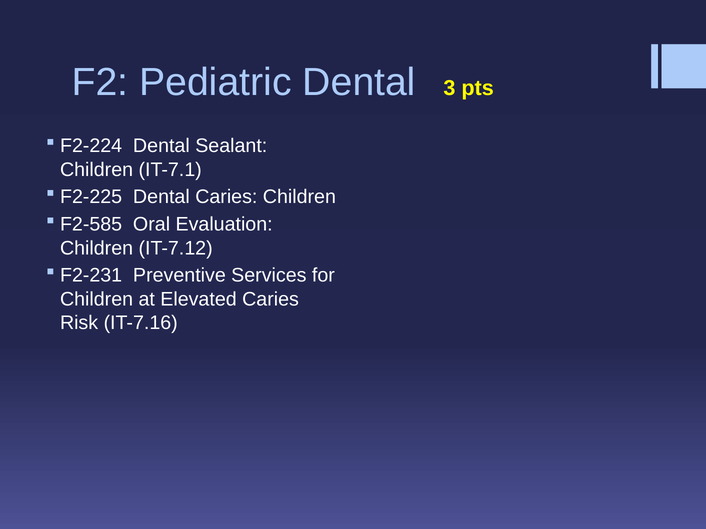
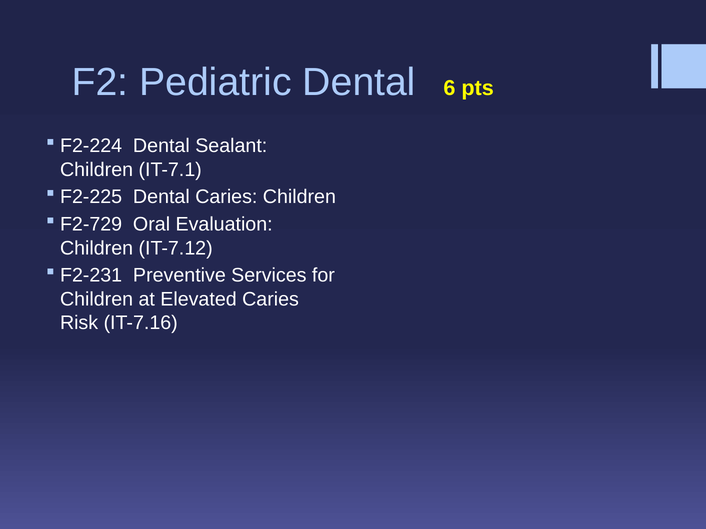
3: 3 -> 6 (449, 88)
F2-585: F2-585 -> F2-729 (91, 225)
